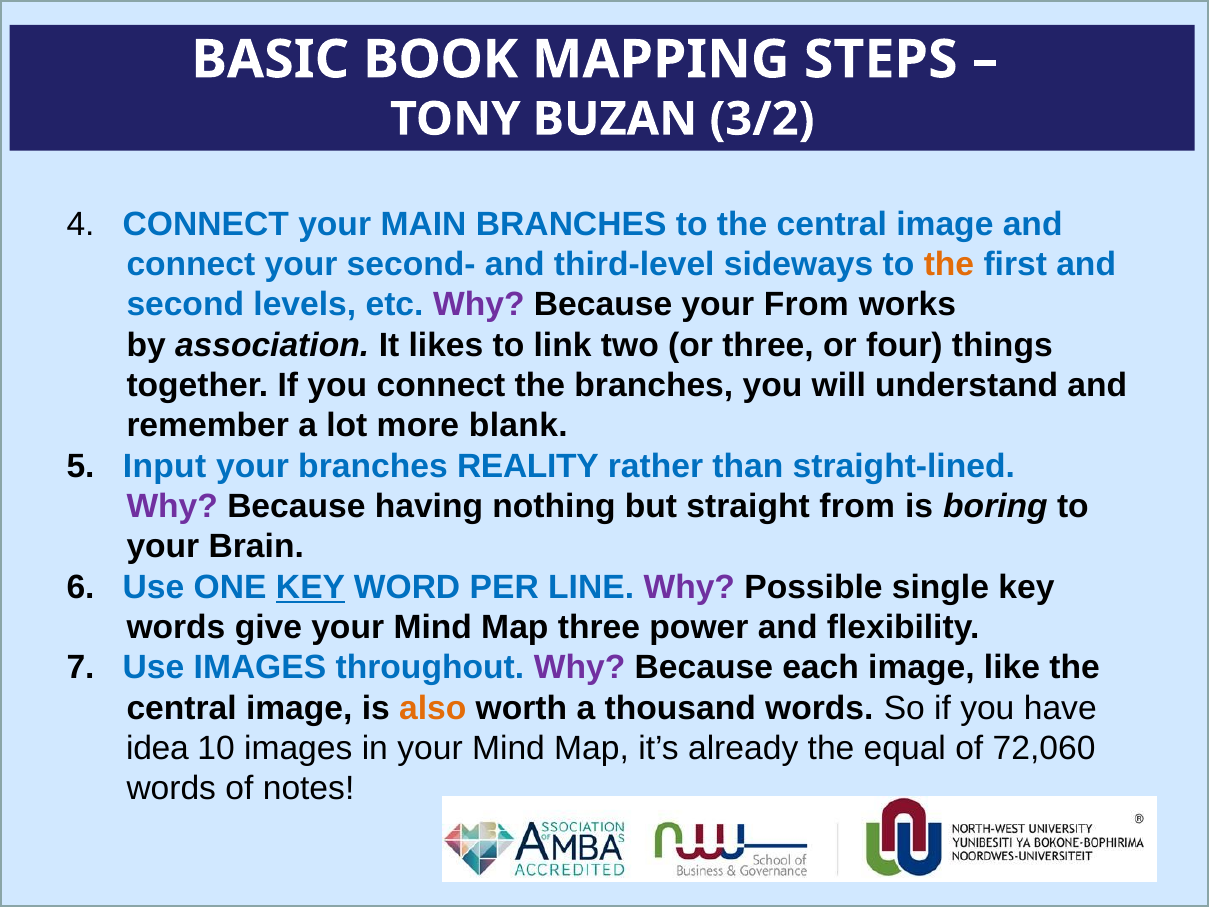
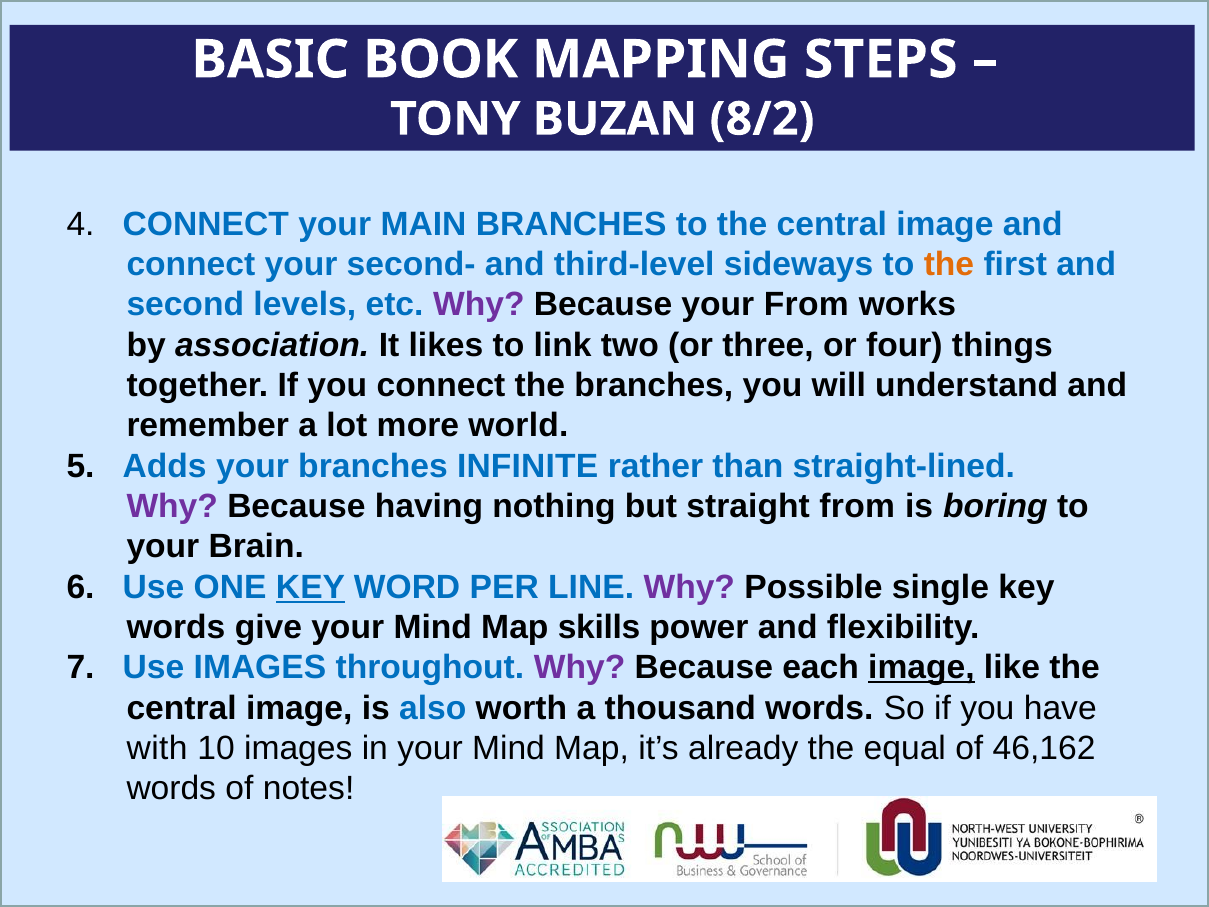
3/2: 3/2 -> 8/2 (762, 119)
blank: blank -> world (518, 426)
Input: Input -> Adds (165, 466)
REALITY: REALITY -> INFINITE (528, 466)
Map three: three -> skills (599, 627)
image underline: none -> present (921, 668)
also colour: orange -> blue (433, 708)
idea: idea -> with (157, 748)
72,060: 72,060 -> 46,162 (1044, 748)
